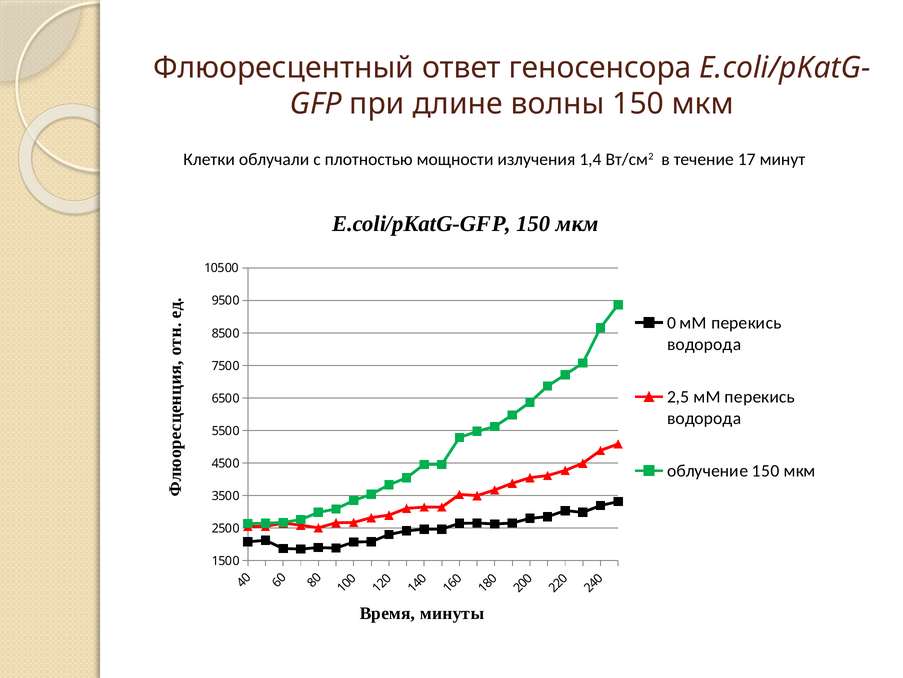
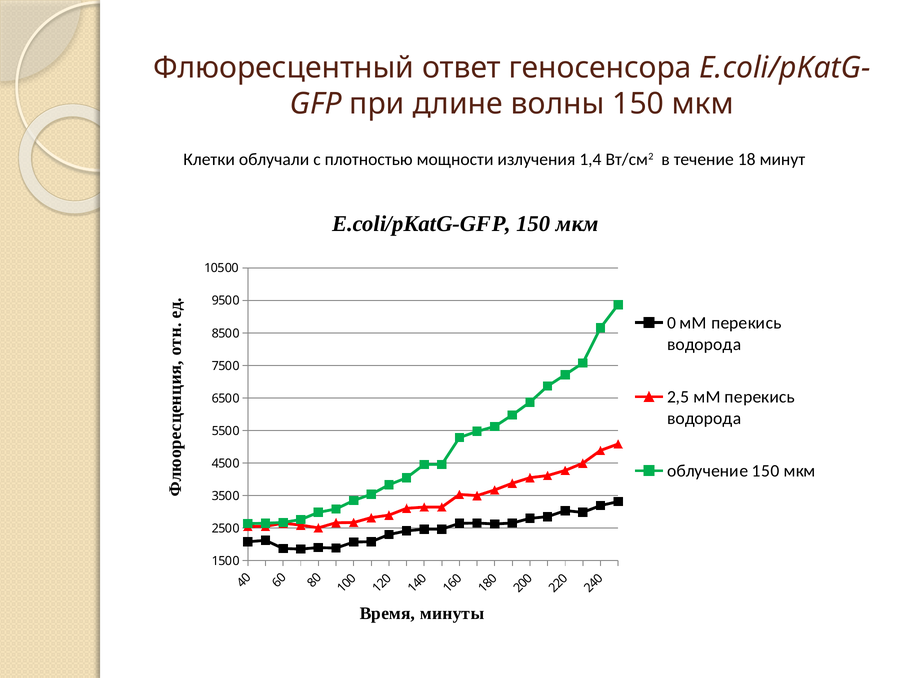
17: 17 -> 18 (747, 159)
